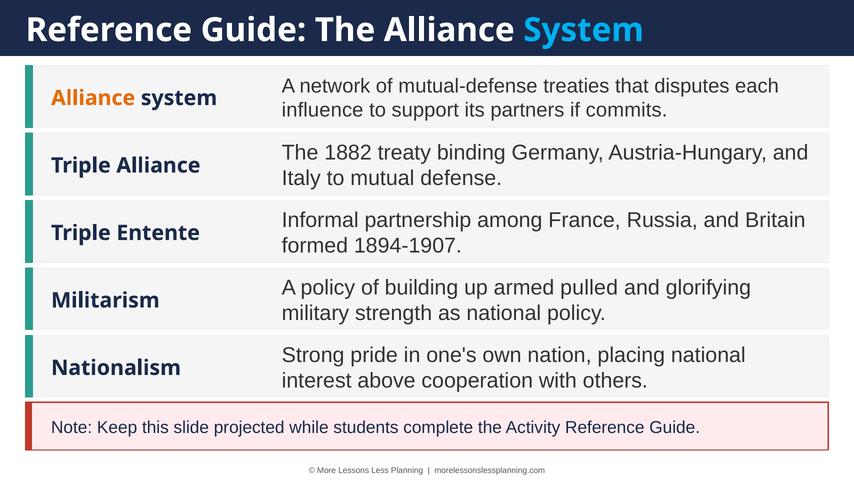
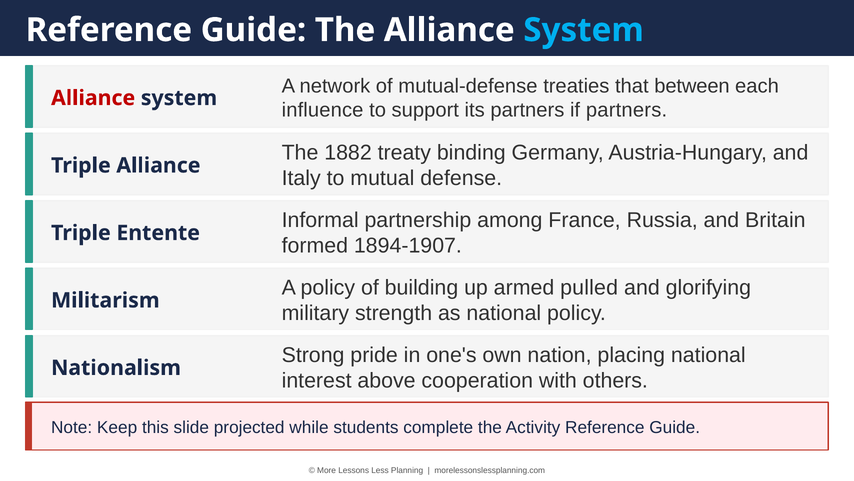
disputes: disputes -> between (692, 86)
Alliance colour: orange -> red (93, 98)
if commits: commits -> partners (627, 110)
